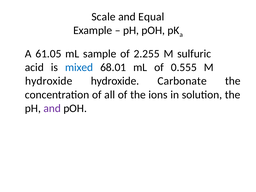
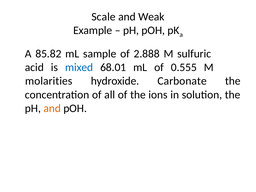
Equal: Equal -> Weak (151, 17)
61.05: 61.05 -> 85.82 (48, 54)
2.255: 2.255 -> 2.888 (147, 54)
hydroxide: hydroxide -> molarities (49, 81)
and colour: purple -> orange (52, 108)
